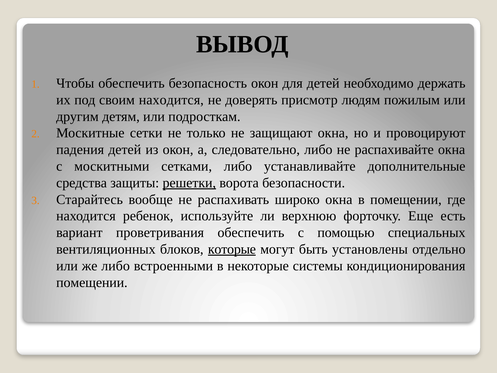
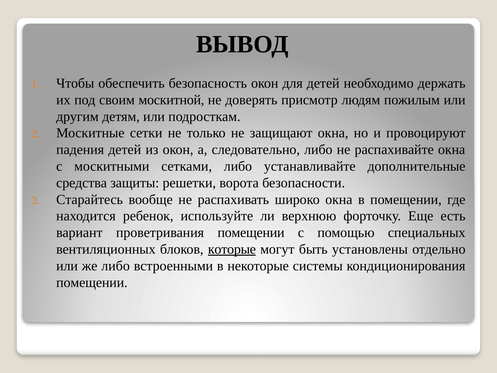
своим находится: находится -> москитной (171, 100)
решетки underline: present -> none (189, 183)
проветривания обеспечить: обеспечить -> помещении (251, 233)
